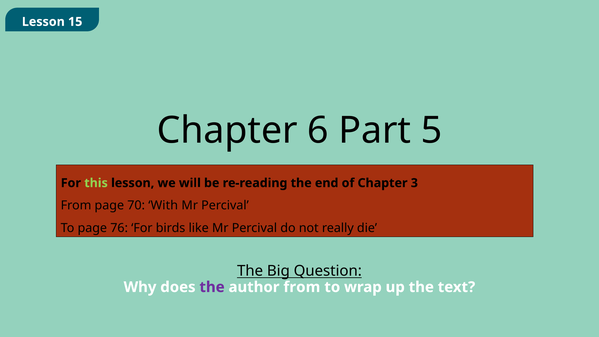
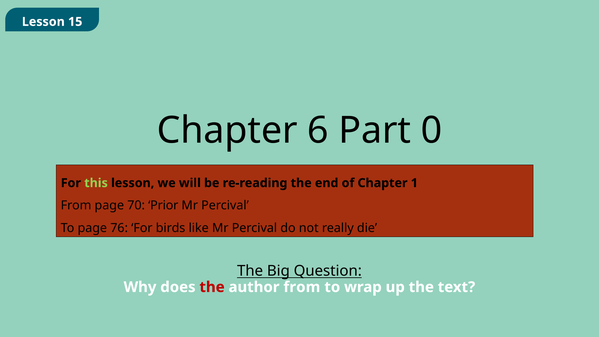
5: 5 -> 0 (431, 130)
3: 3 -> 1 (414, 183)
With: With -> Prior (163, 205)
the colour: purple -> red (212, 287)
